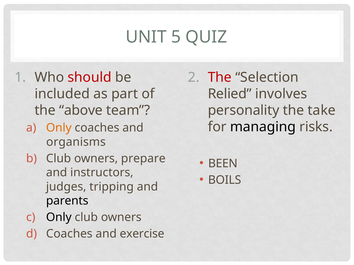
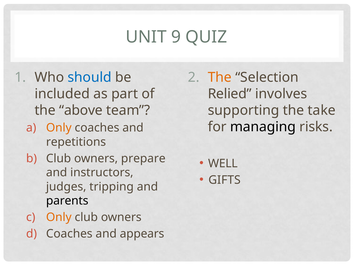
5: 5 -> 9 (176, 37)
should colour: red -> blue (90, 78)
The colour: red -> orange (220, 78)
personality: personality -> supporting (244, 110)
organisms: organisms -> repetitions (76, 142)
BEEN: BEEN -> WELL (223, 164)
BOILS: BOILS -> GIFTS (225, 180)
Only colour: black -> orange (59, 218)
exercise: exercise -> appears (142, 234)
